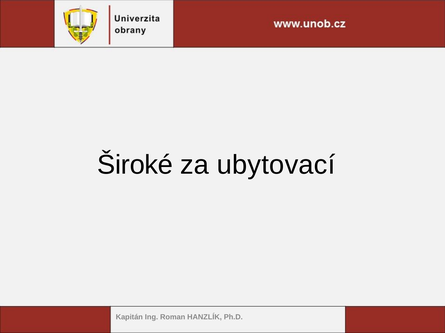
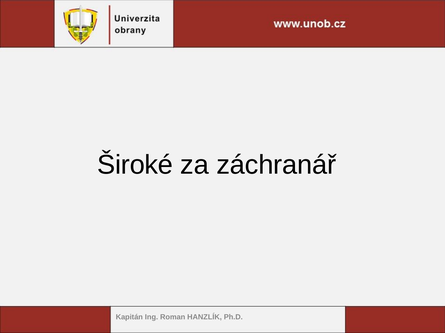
ubytovací: ubytovací -> záchranář (276, 165)
